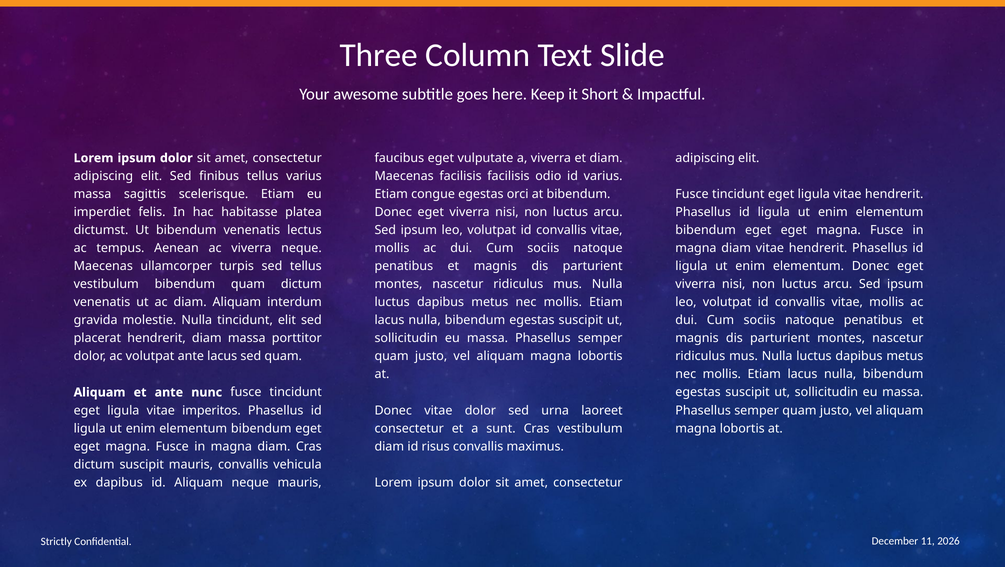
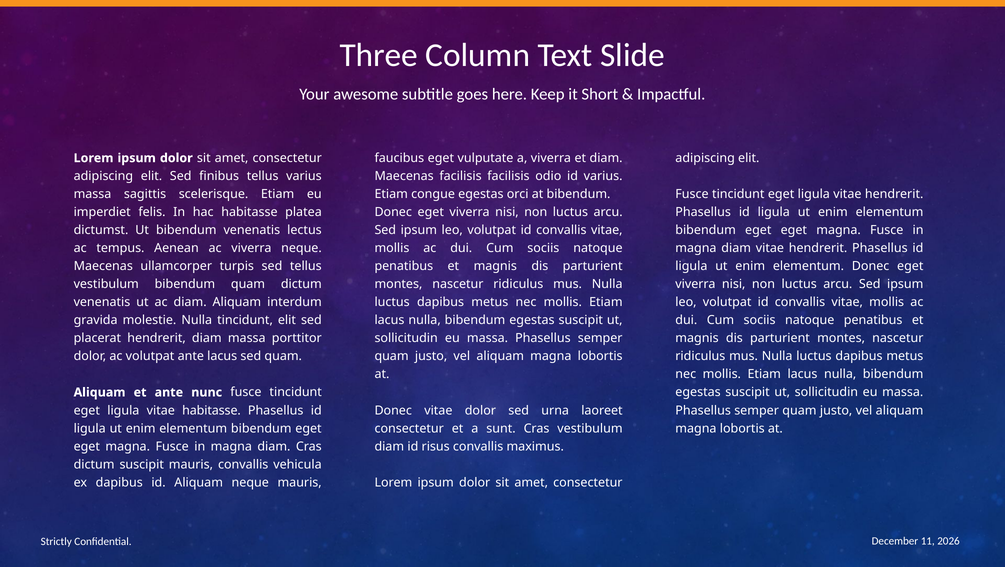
vitae imperitos: imperitos -> habitasse (211, 410)
